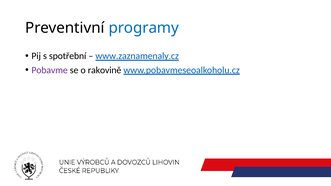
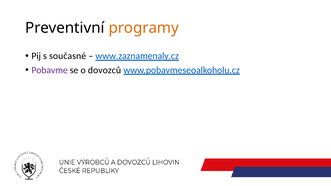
programy colour: blue -> orange (144, 28)
spotřební: spotřební -> současné (68, 56)
rakovině: rakovině -> dovozců (104, 70)
